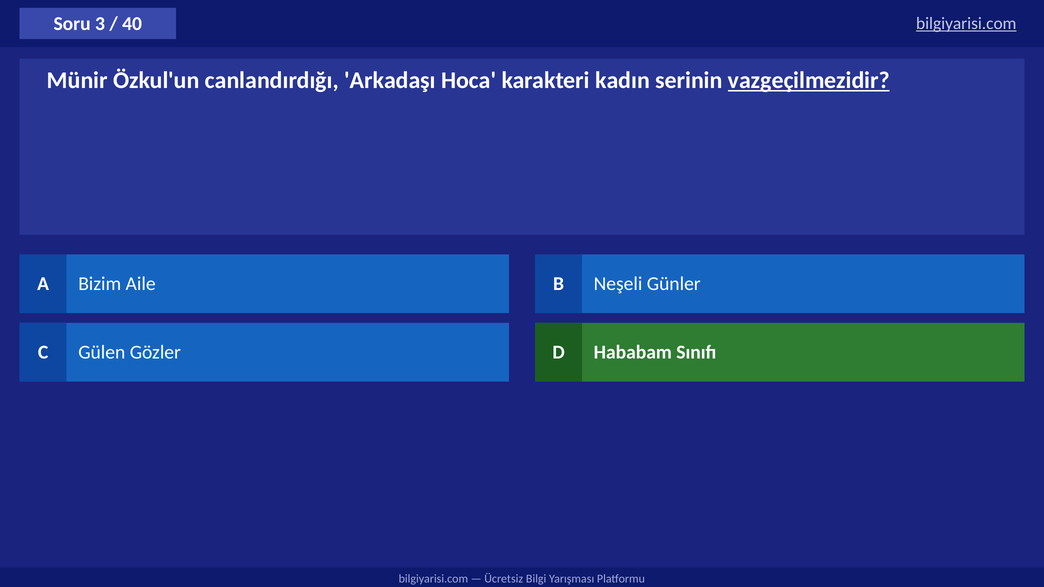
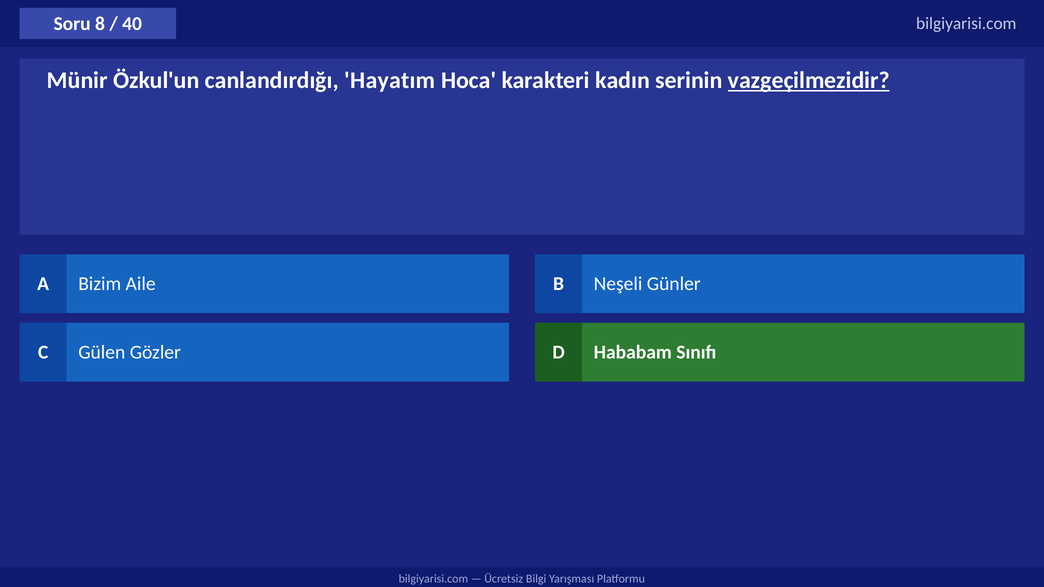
3: 3 -> 8 (100, 24)
bilgiyarisi.com underline: present -> none (966, 24)
Arkadaşı: Arkadaşı -> Hayatım (390, 80)
